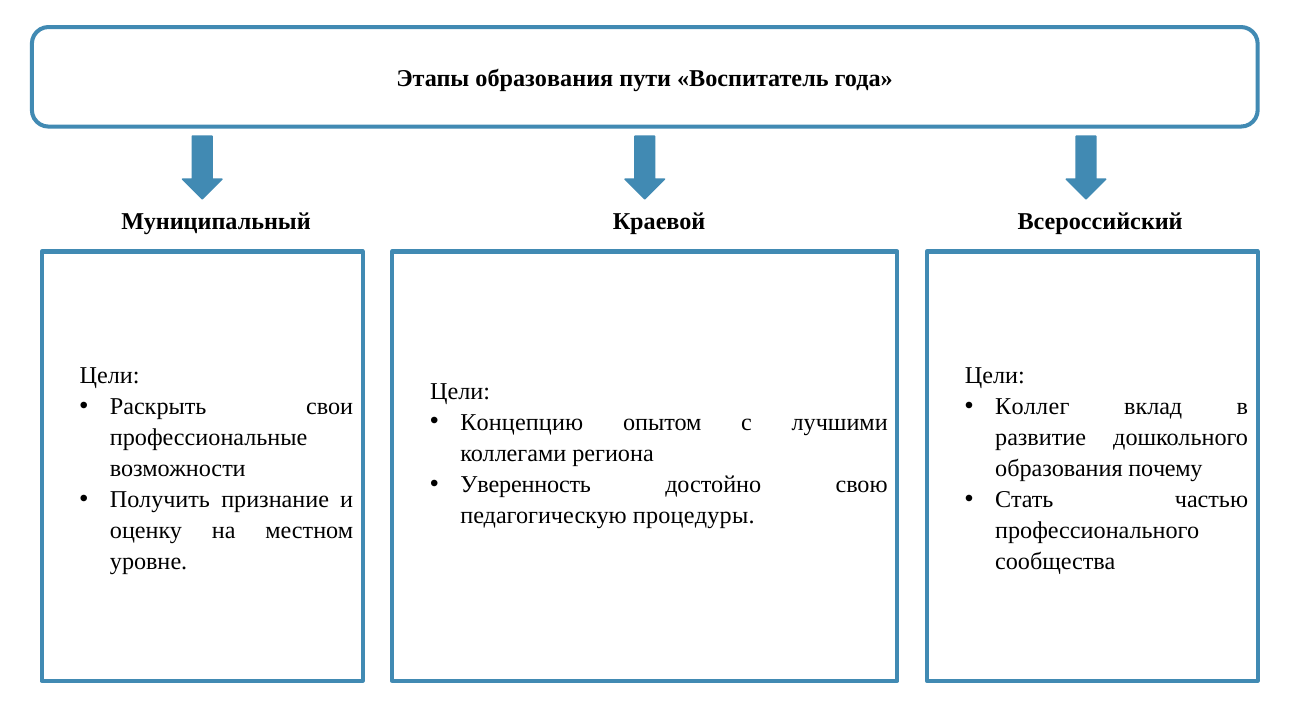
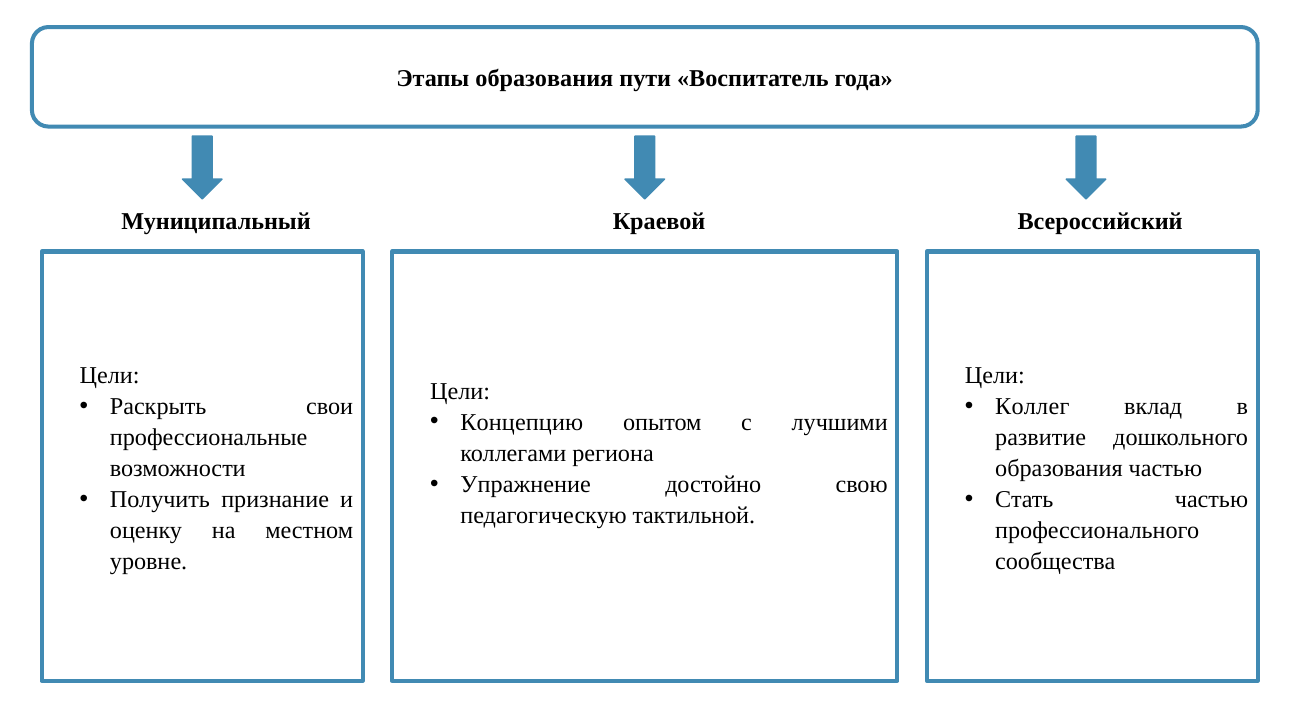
образования почему: почему -> частью (1165, 469)
Уверенность: Уверенность -> Упражнение (526, 485)
процедуры: процедуры -> тактильной (694, 516)
